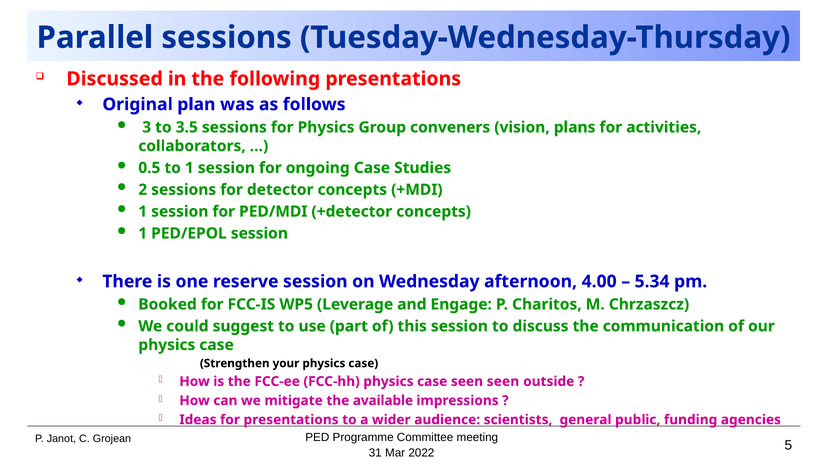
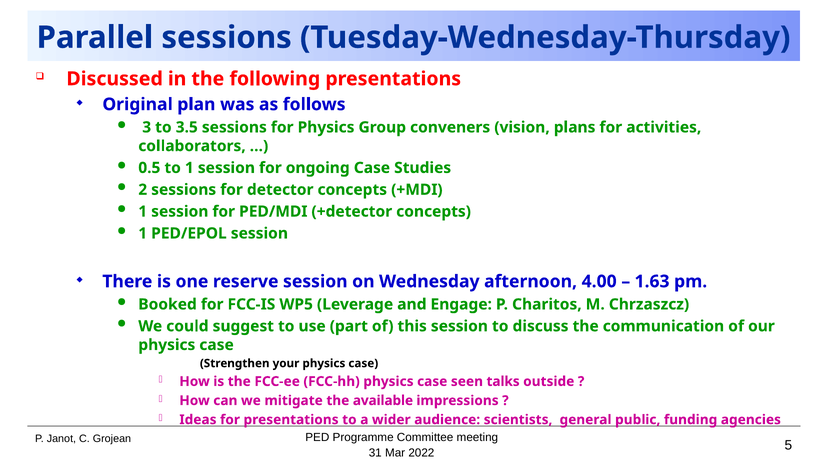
5.34: 5.34 -> 1.63 (652, 282)
seen seen: seen -> talks (503, 382)
